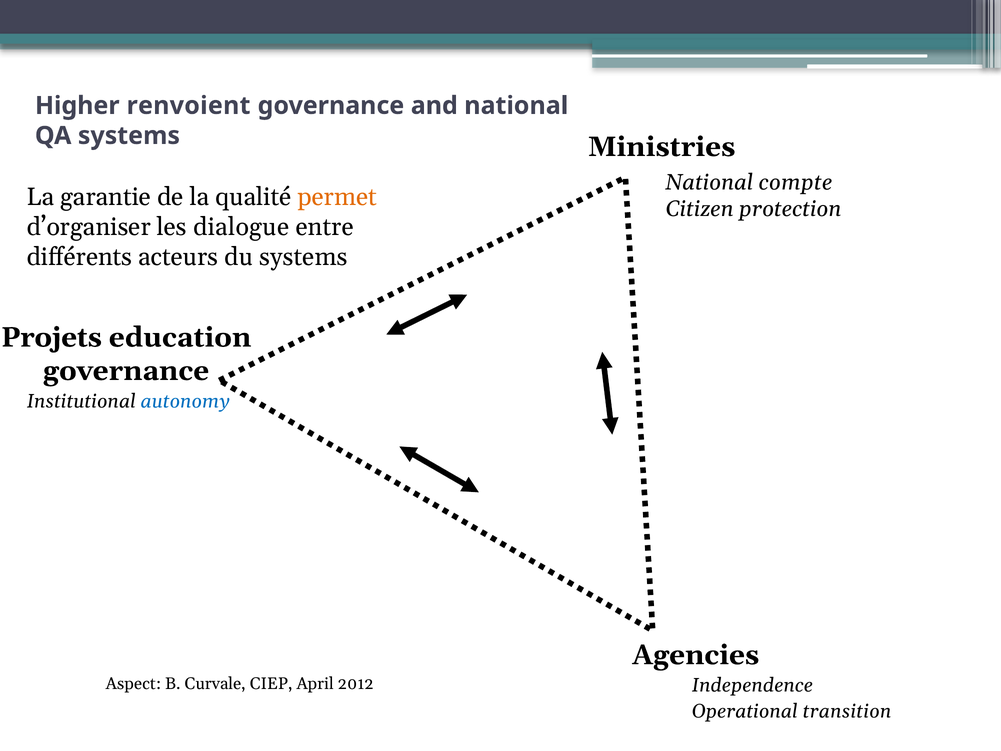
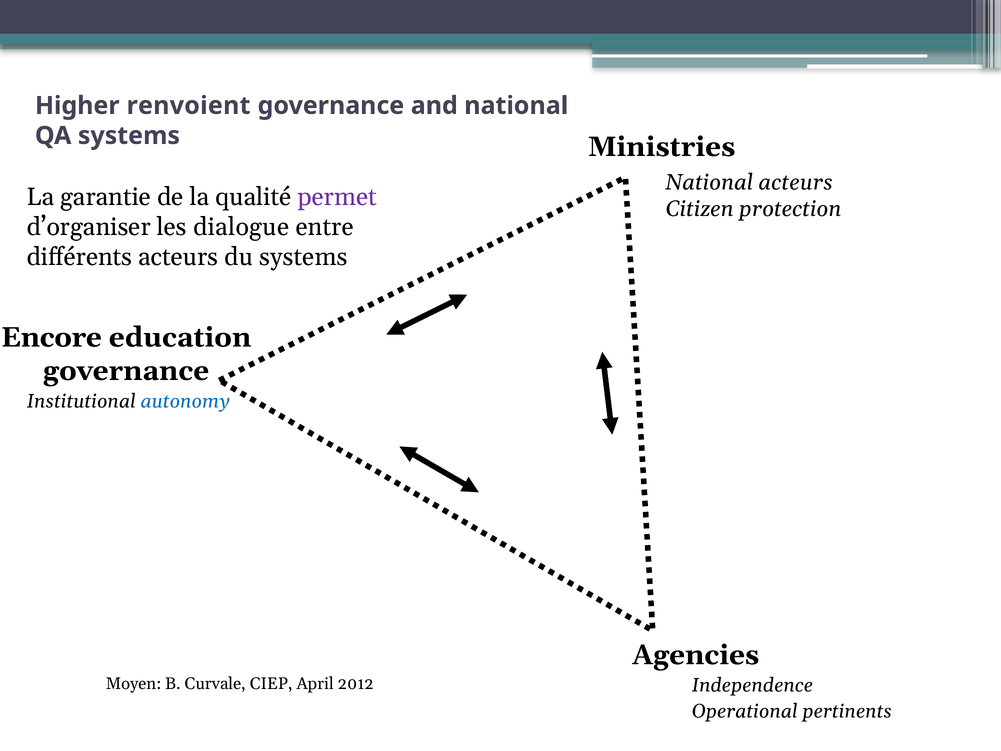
National compte: compte -> acteurs (796, 182)
permet colour: orange -> purple (337, 197)
Projets: Projets -> Encore (51, 337)
Aspect: Aspect -> Moyen (133, 683)
transition: transition -> pertinents (847, 711)
